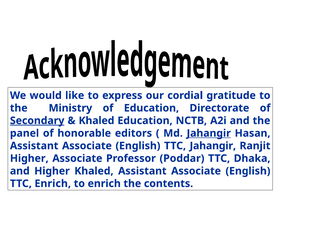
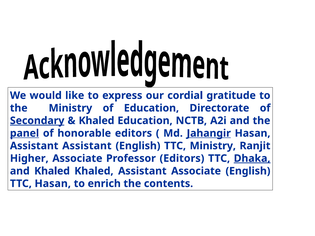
panel underline: none -> present (24, 133)
Associate: Associate -> Assistant (87, 146)
TTC Jahangir: Jahangir -> Ministry (213, 146)
Professor Poddar: Poddar -> Editors (182, 159)
Dhaka underline: none -> present (252, 159)
and Higher: Higher -> Khaled (52, 171)
TTC Enrich: Enrich -> Hasan (53, 184)
